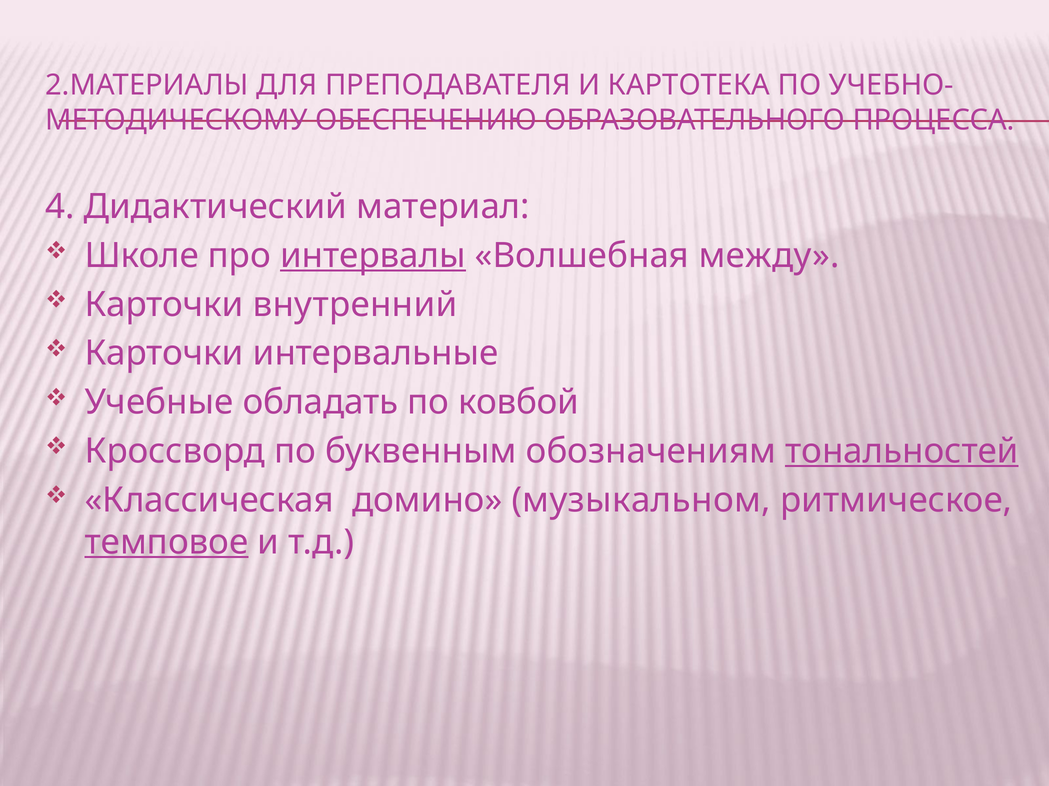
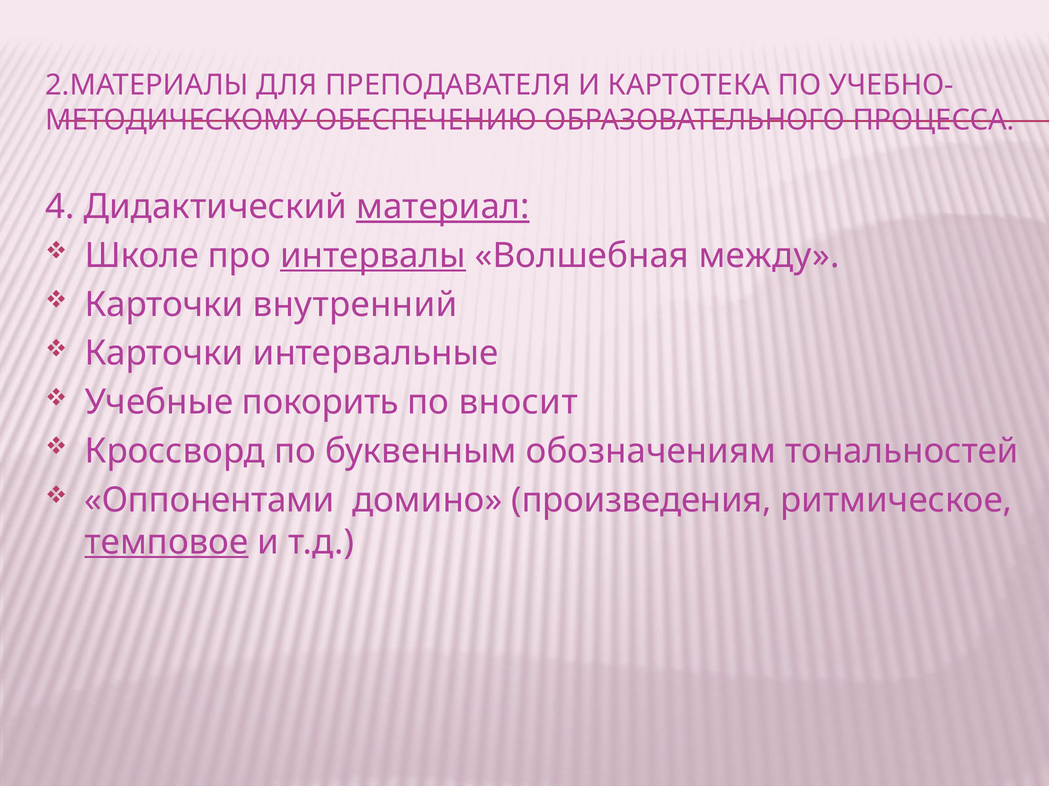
материал underline: none -> present (443, 207)
обладать: обладать -> покорить (320, 403)
ковбой: ковбой -> вносит (518, 403)
тональностей underline: present -> none (902, 452)
Классическая: Классическая -> Оппонентами (209, 501)
музыкальном: музыкальном -> произведения (642, 501)
